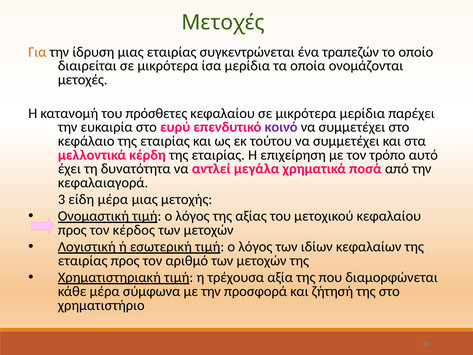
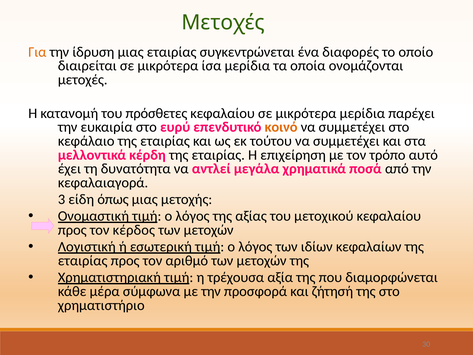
τραπεζών: τραπεζών -> διαφορές (351, 52)
κοινό colour: purple -> orange (281, 127)
είδη μέρα: μέρα -> όπως (113, 199)
